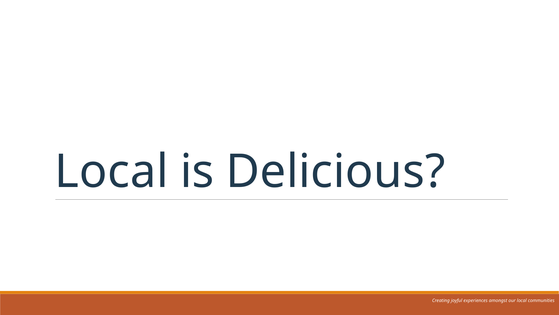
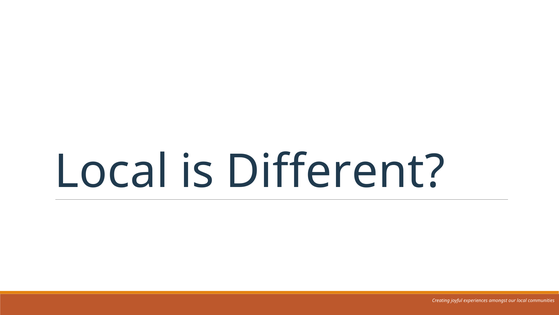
Delicious: Delicious -> Different (335, 171)
